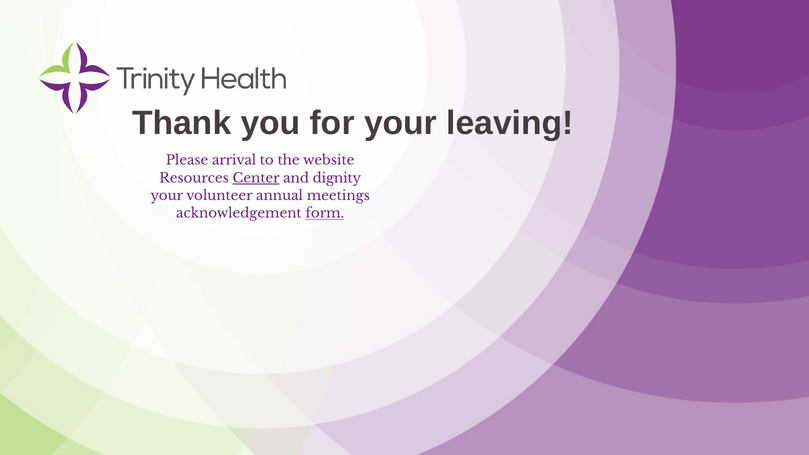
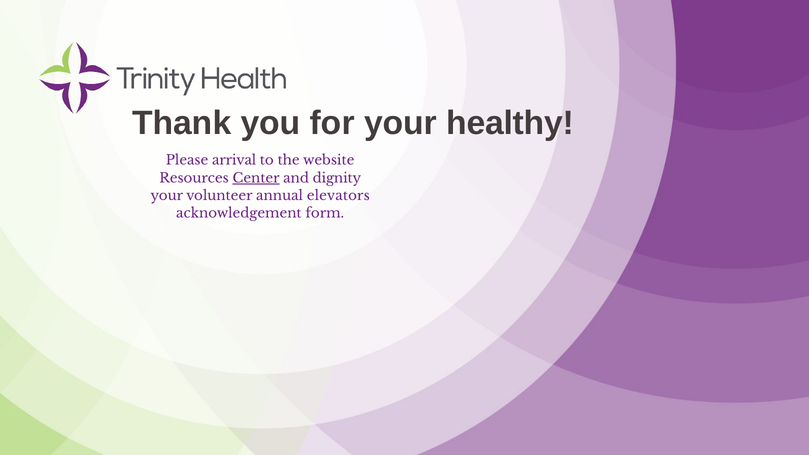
leaving: leaving -> healthy (510, 123)
meetings: meetings -> elevators (338, 196)
form underline: present -> none (325, 214)
